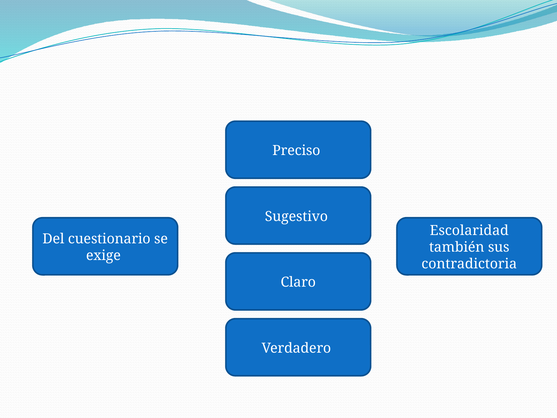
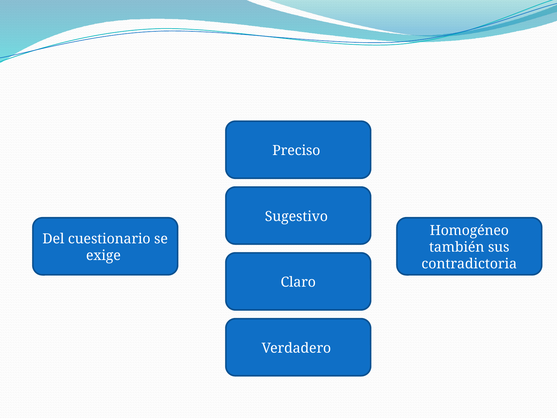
Escolaridad: Escolaridad -> Homogéneo (469, 230)
